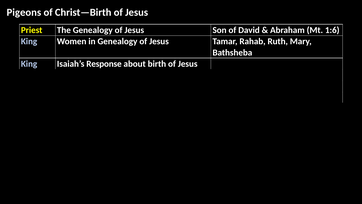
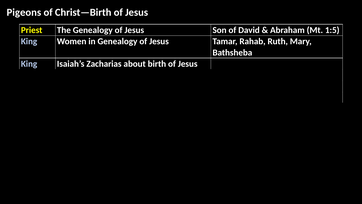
1:6: 1:6 -> 1:5 (332, 30)
Response: Response -> Zacharias (104, 64)
